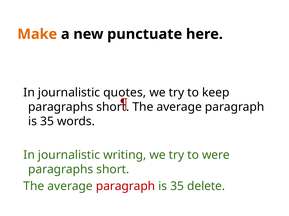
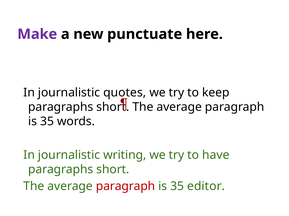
Make colour: orange -> purple (37, 34)
were: were -> have (216, 155)
delete: delete -> editor (206, 187)
